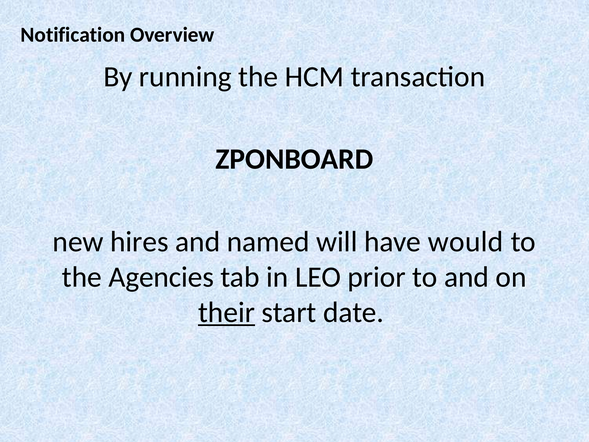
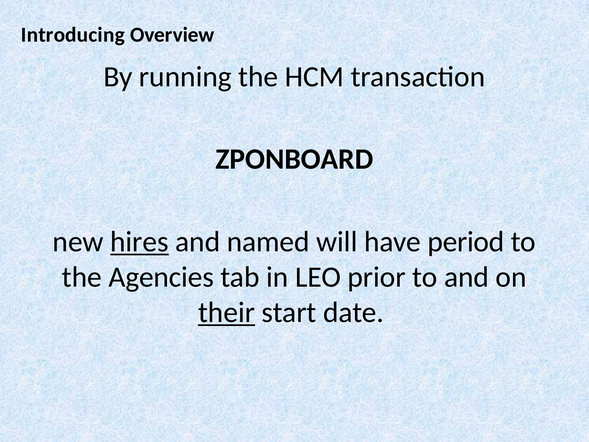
Notification: Notification -> Introducing (73, 35)
hires underline: none -> present (139, 242)
would: would -> period (466, 242)
